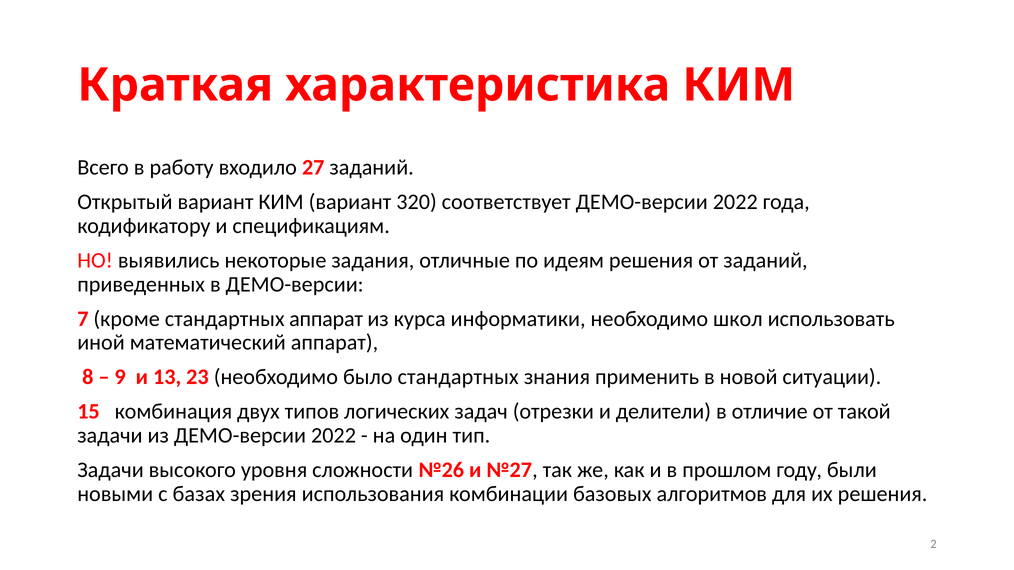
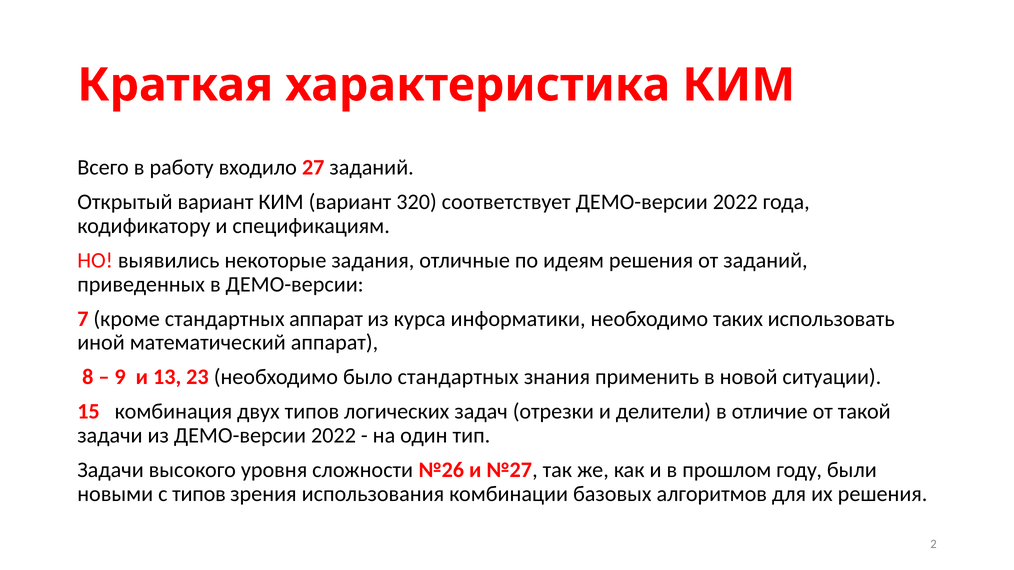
школ: школ -> таких (738, 319)
с базах: базах -> типов (199, 494)
